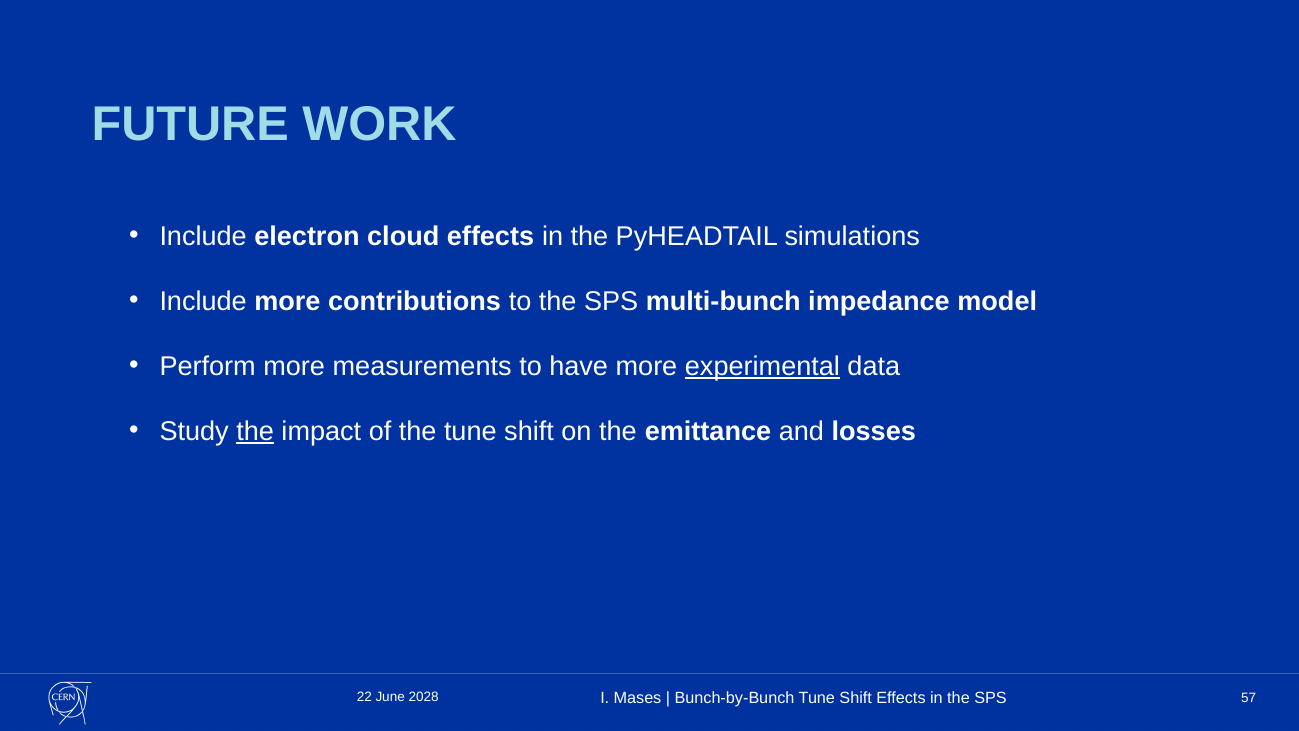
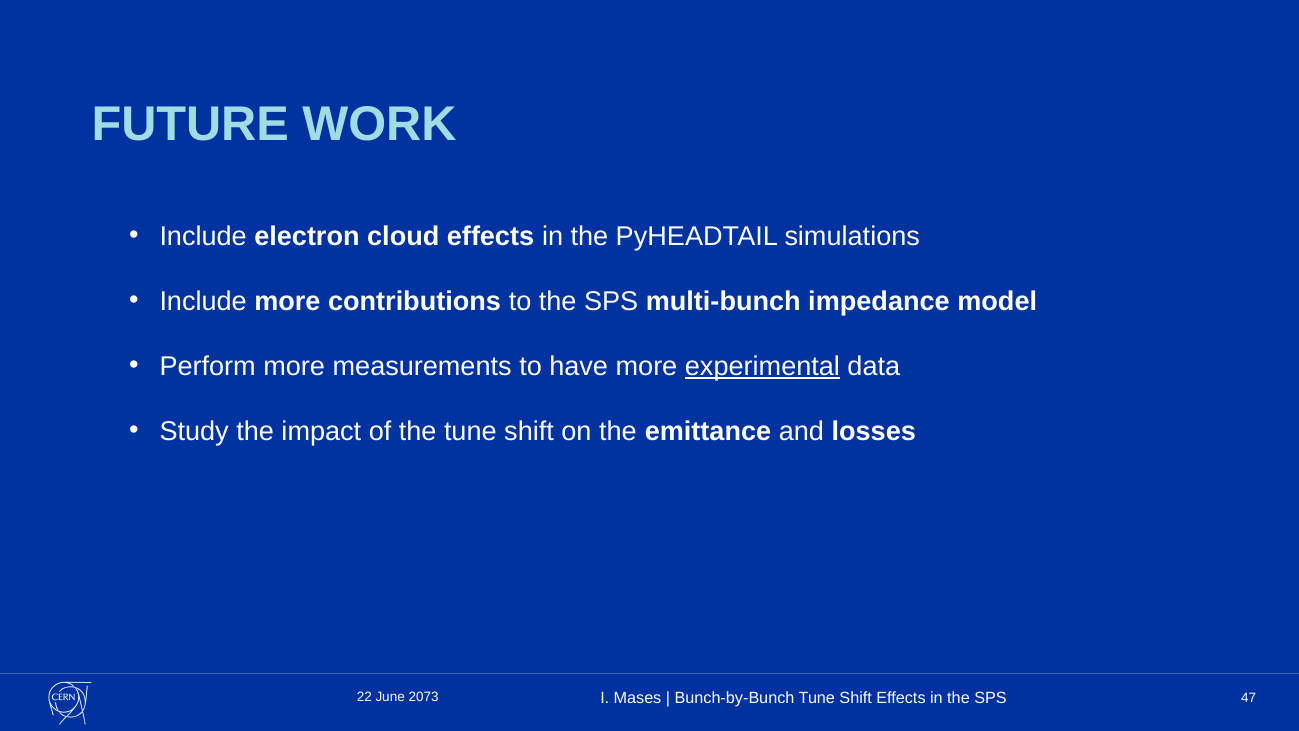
the underline: present -> none (255, 431)
57: 57 -> 47 (1249, 698)
2028: 2028 -> 2073 (424, 697)
